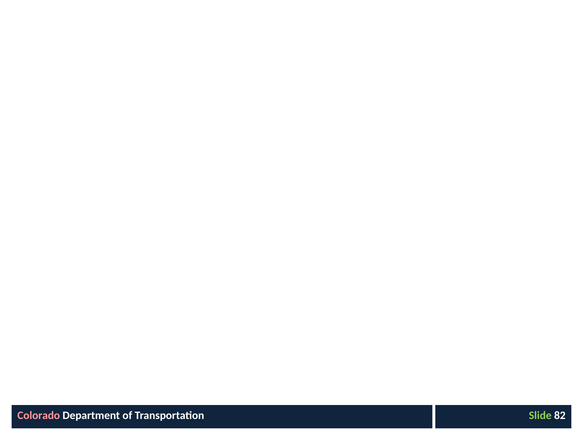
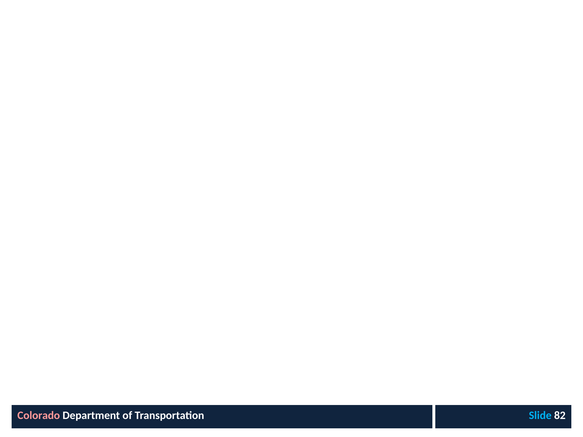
Slide colour: light green -> light blue (540, 416)
